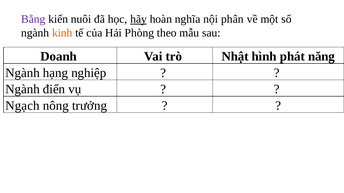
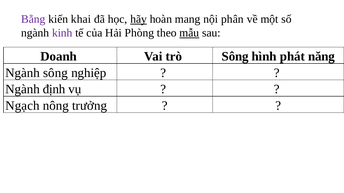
nuôi: nuôi -> khai (81, 19)
nghĩa: nghĩa -> mang (188, 19)
kinh colour: orange -> purple (62, 33)
mẫu underline: none -> present (189, 33)
trò Nhật: Nhật -> Sông (235, 57)
Ngành hạng: hạng -> sông (55, 73)
điển: điển -> định (54, 89)
